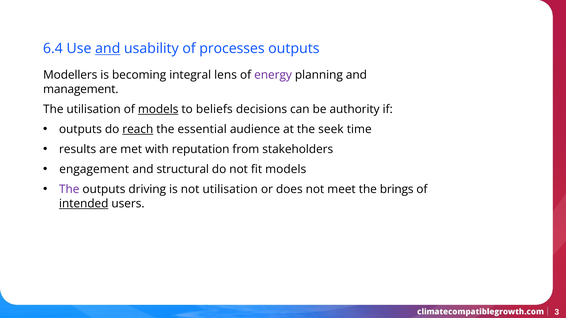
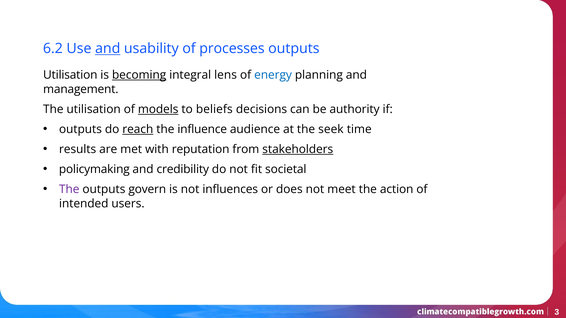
6.4: 6.4 -> 6.2 (53, 49)
Modellers: Modellers -> Utilisation (70, 75)
becoming underline: none -> present (139, 75)
energy colour: purple -> blue (273, 75)
essential: essential -> influence (202, 129)
stakeholders underline: none -> present (298, 149)
engagement: engagement -> policymaking (94, 169)
structural: structural -> credibility (183, 169)
fit models: models -> societal (286, 169)
driving: driving -> govern (147, 190)
not utilisation: utilisation -> influences (230, 190)
brings: brings -> action (397, 190)
intended underline: present -> none (84, 204)
